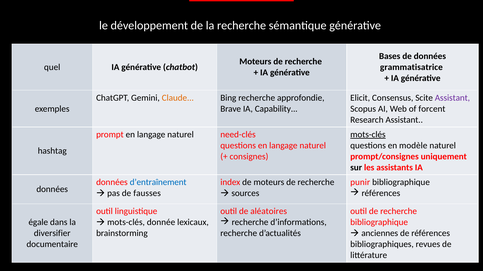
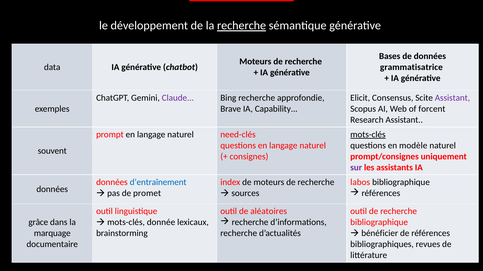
recherche underline: none -> present (242, 26)
quel: quel -> data (52, 67)
Claude colour: orange -> purple (178, 98)
hashtag: hashtag -> souvent (52, 151)
sur colour: black -> purple (356, 168)
punir: punir -> labos (360, 183)
fausses: fausses -> promet (147, 194)
égale: égale -> grâce (38, 223)
diversifier: diversifier -> marquage (52, 234)
anciennes: anciennes -> bénéficier (380, 234)
